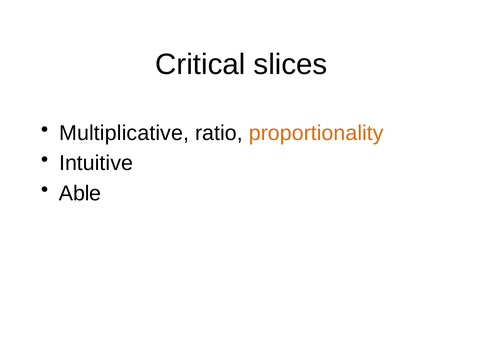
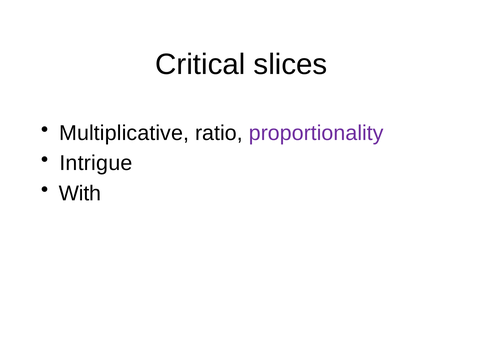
proportionality colour: orange -> purple (316, 133)
Intuitive: Intuitive -> Intrigue (96, 163)
Able: Able -> With (80, 193)
